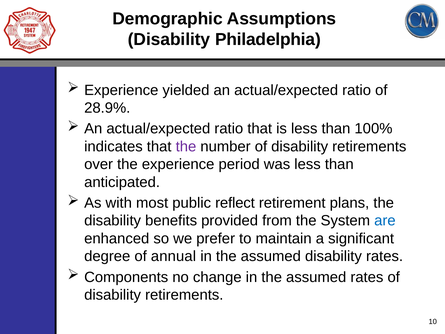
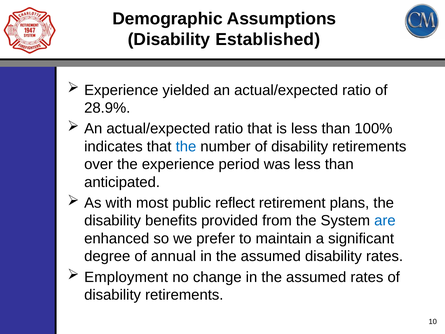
Philadelphia: Philadelphia -> Established (268, 39)
the colour: purple -> blue (186, 146)
Components: Components -> Employment (126, 277)
